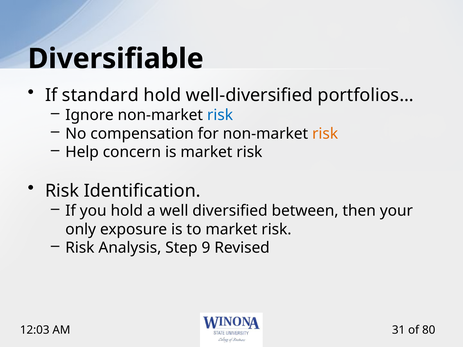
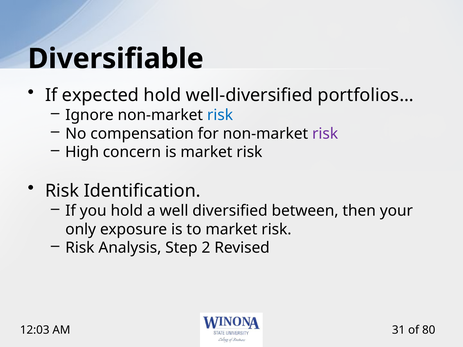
standard: standard -> expected (100, 95)
risk colour: orange -> purple (325, 134)
Help: Help -> High (82, 152)
9: 9 -> 2 (206, 248)
